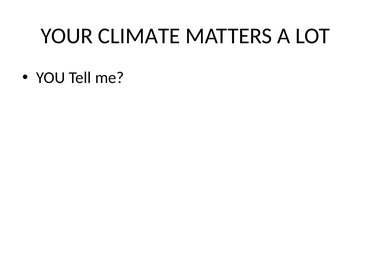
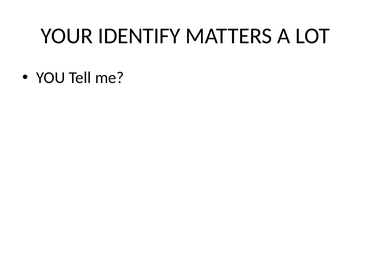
CLIMATE: CLIMATE -> IDENTIFY (139, 36)
